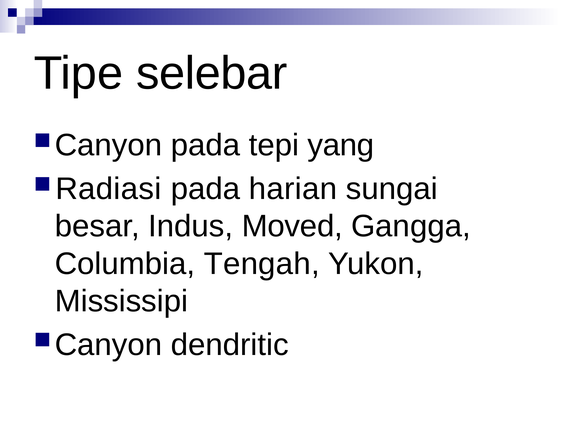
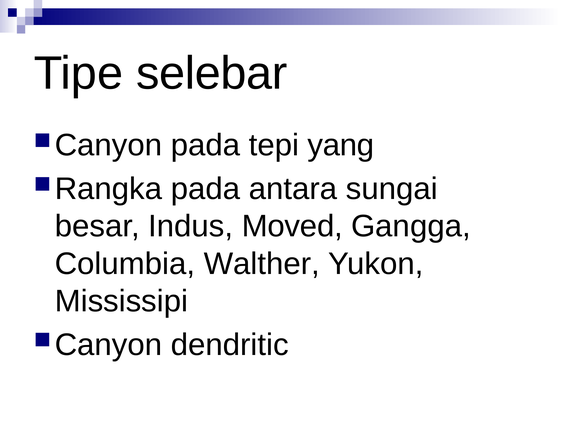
Radiasi: Radiasi -> Rangka (109, 189)
harian: harian -> antara (293, 189)
Tengah: Tengah -> Walther (262, 264)
